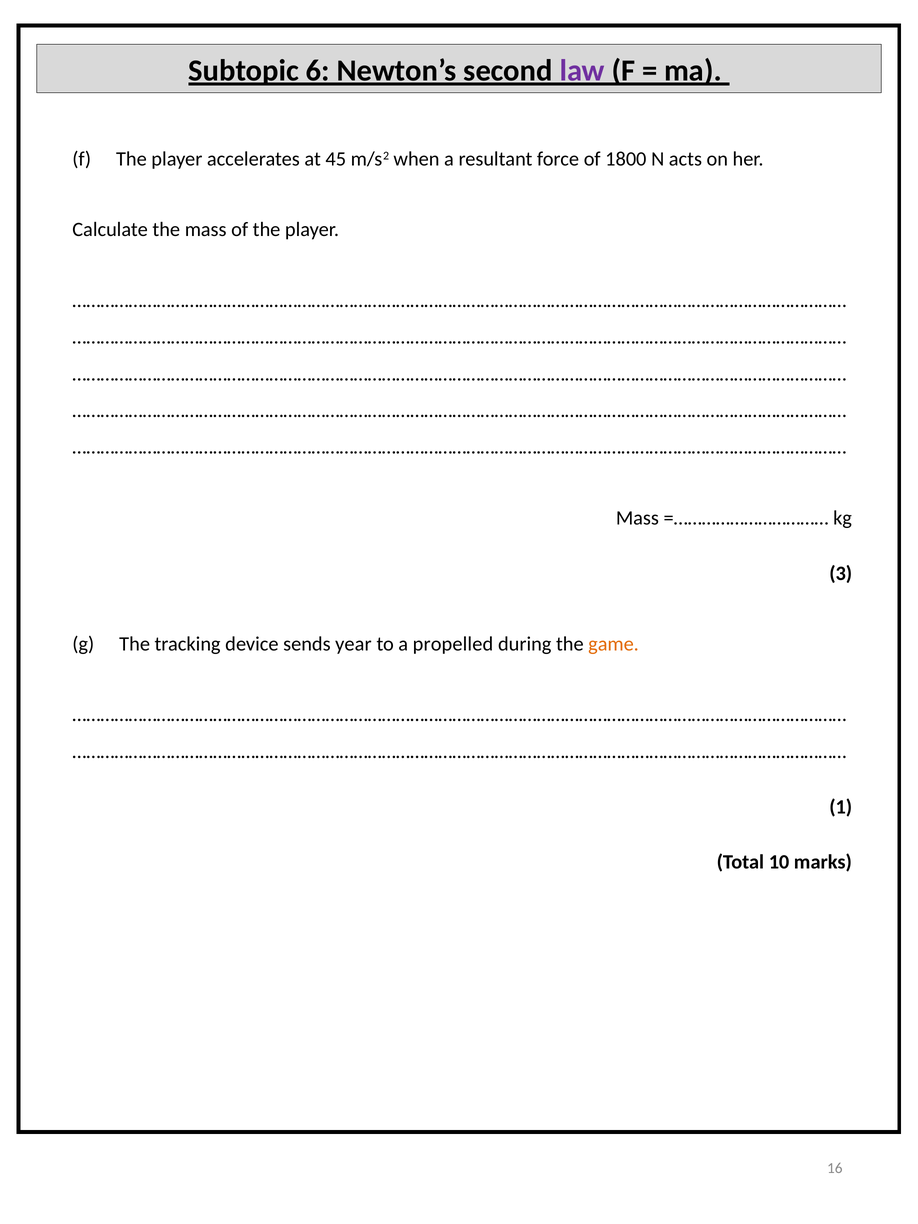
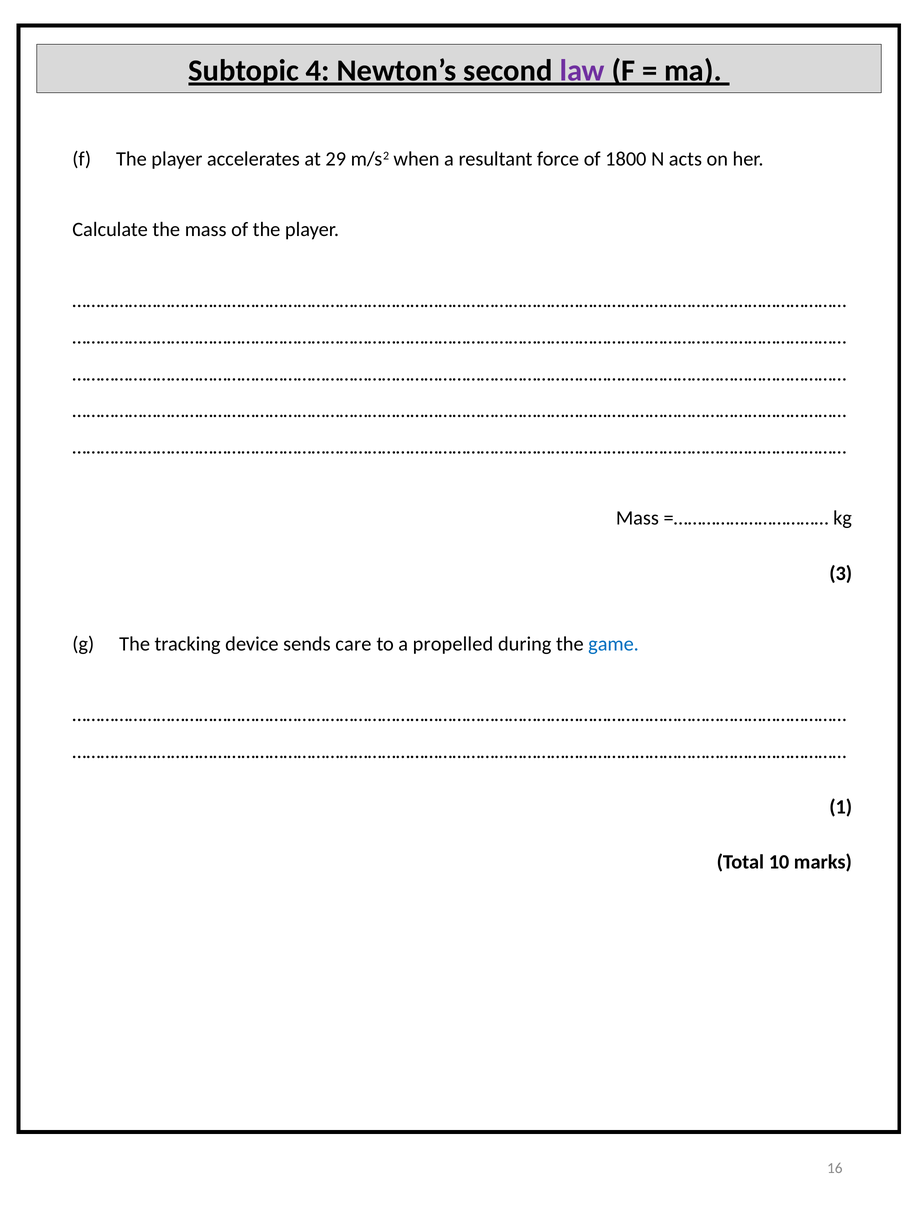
6: 6 -> 4 (318, 71)
45: 45 -> 29 (336, 159)
year: year -> care (353, 644)
game colour: orange -> blue (614, 644)
